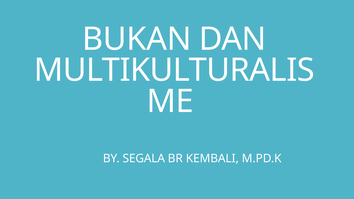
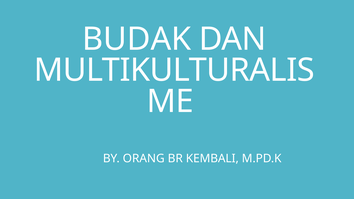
BUKAN: BUKAN -> BUDAK (137, 39)
SEGALA: SEGALA -> ORANG (144, 159)
